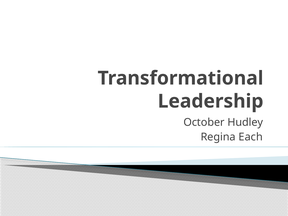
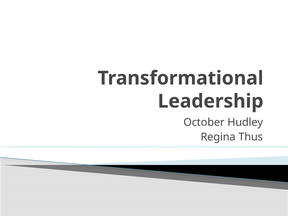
Each: Each -> Thus (251, 137)
